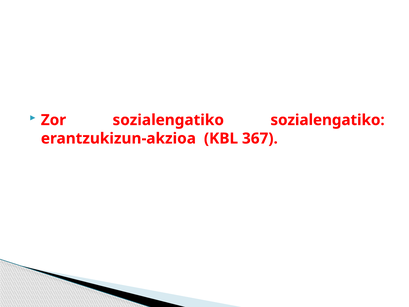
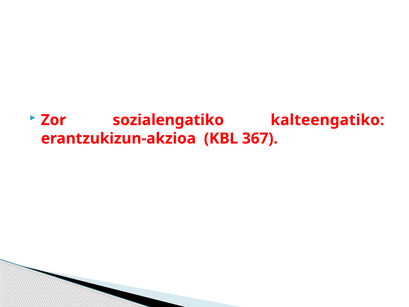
sozialengatiko sozialengatiko: sozialengatiko -> kalteengatiko (327, 120)
